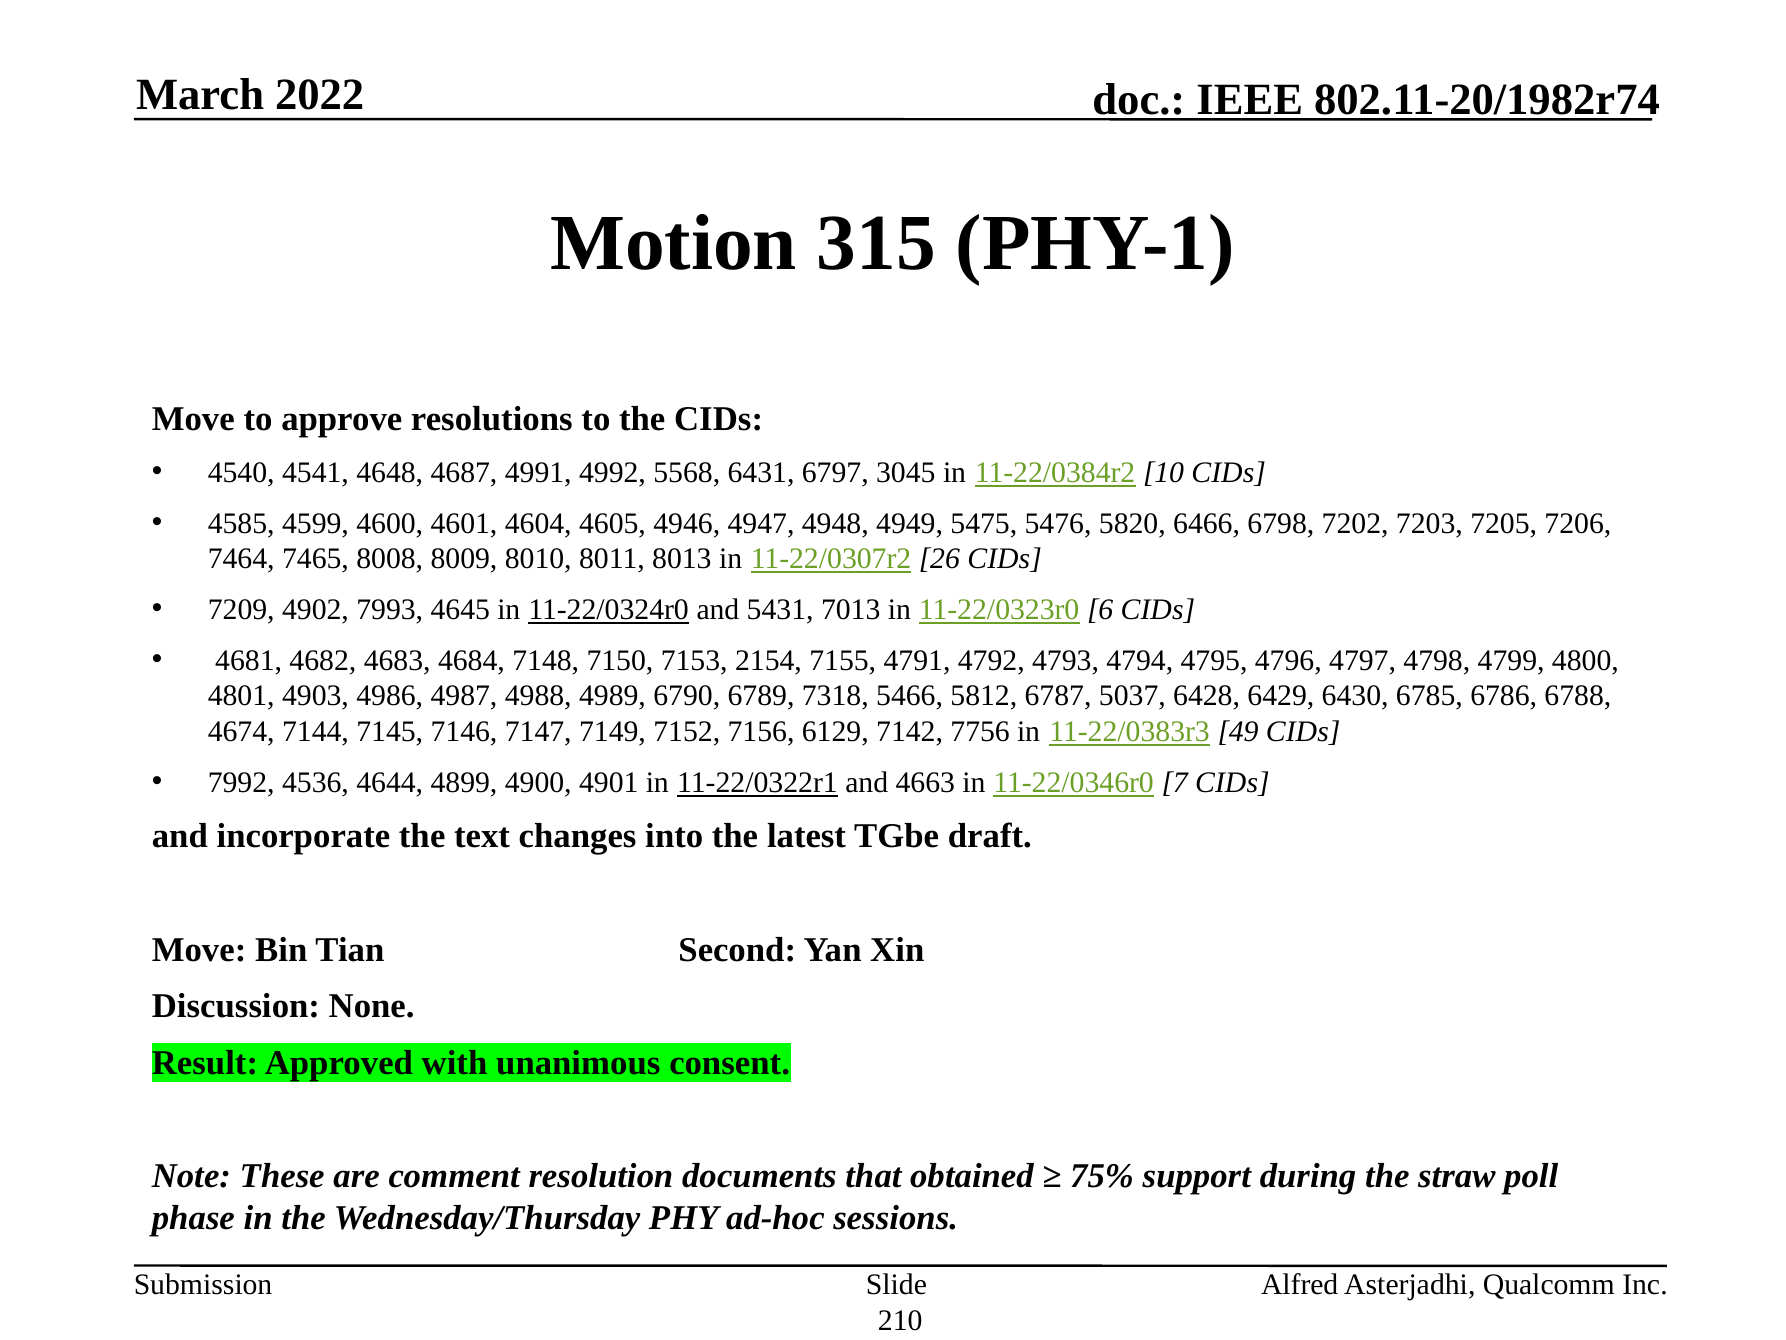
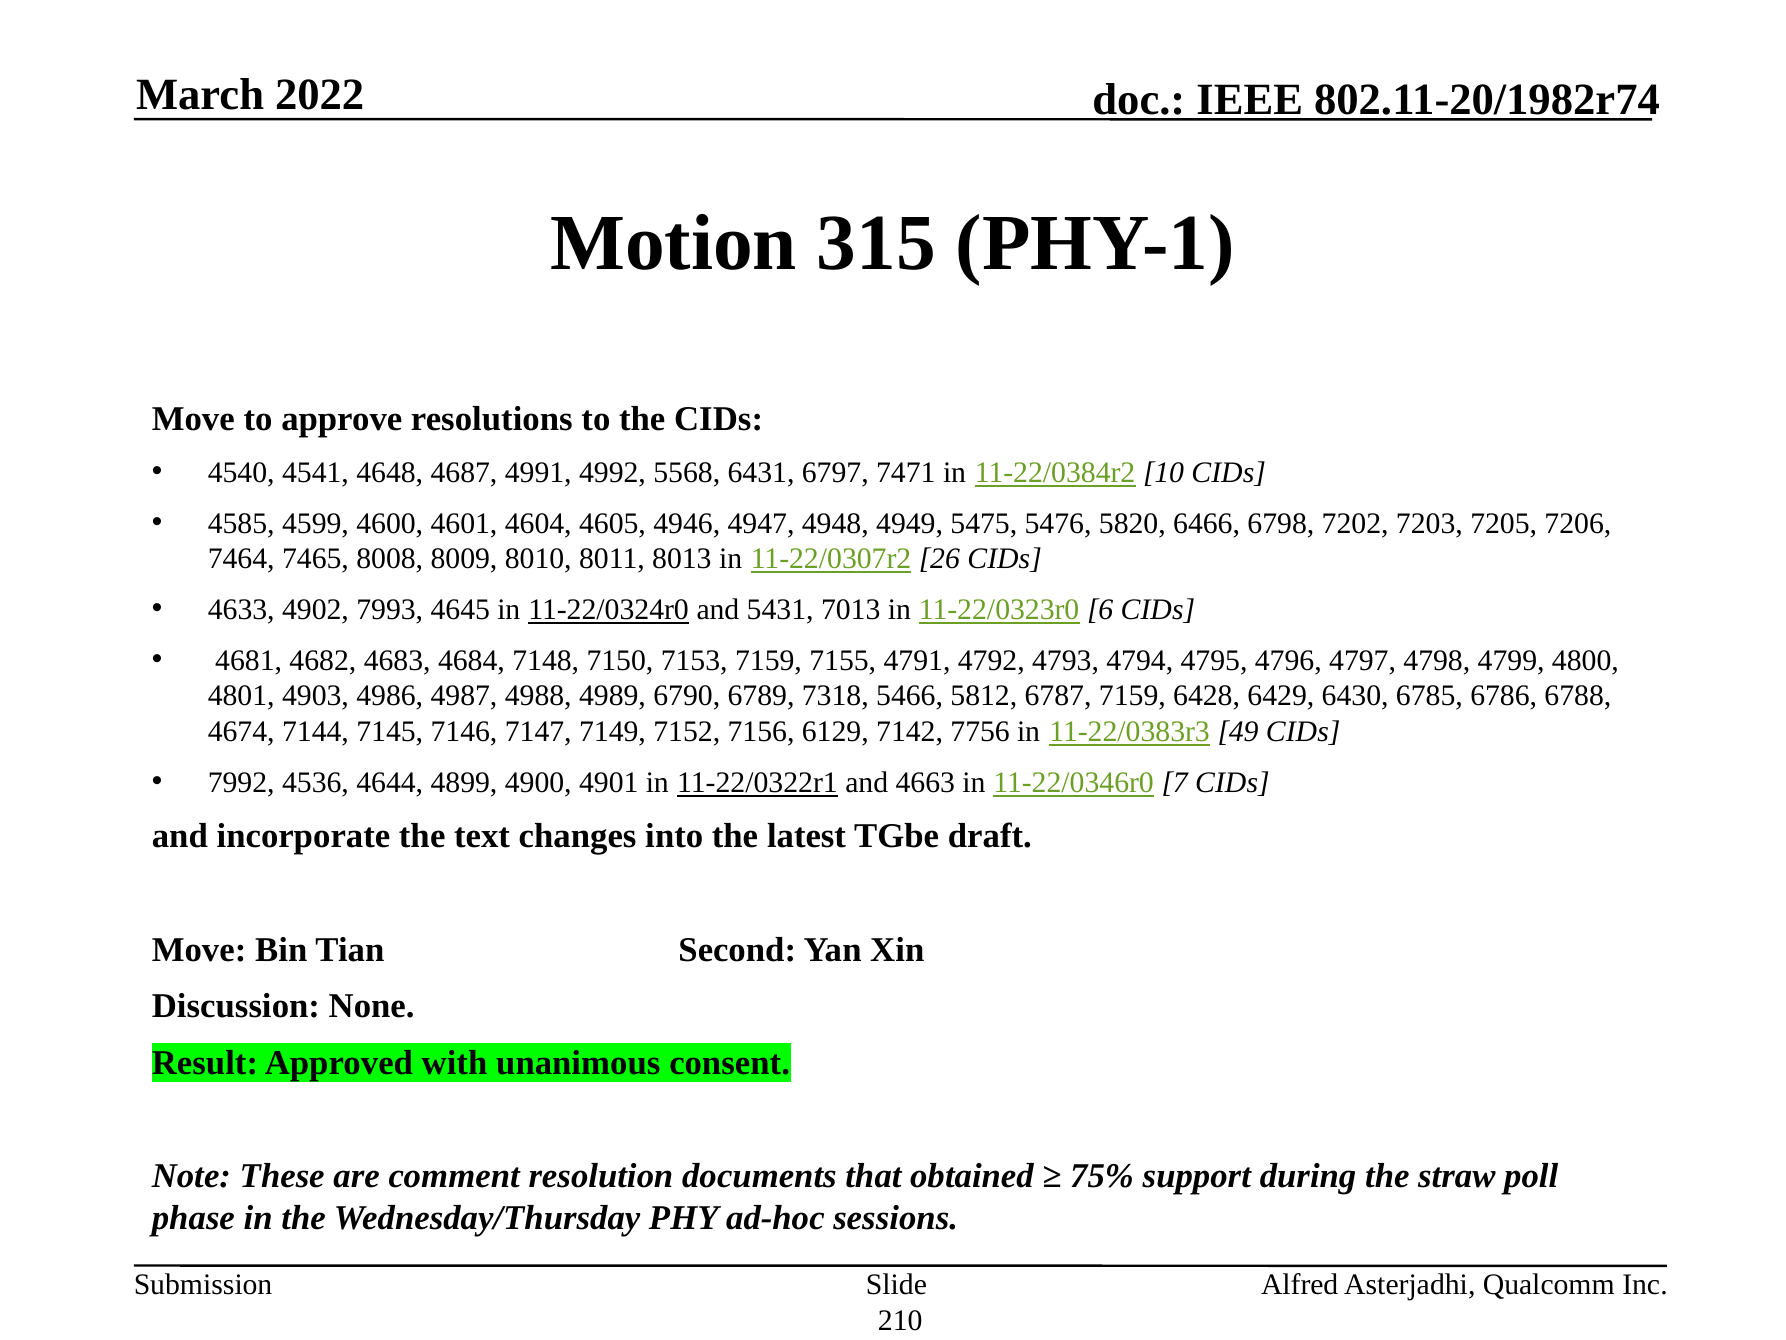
3045: 3045 -> 7471 (906, 472)
7209: 7209 -> 4633 (241, 609)
7153 2154: 2154 -> 7159 (768, 660)
6787 5037: 5037 -> 7159 (1132, 696)
